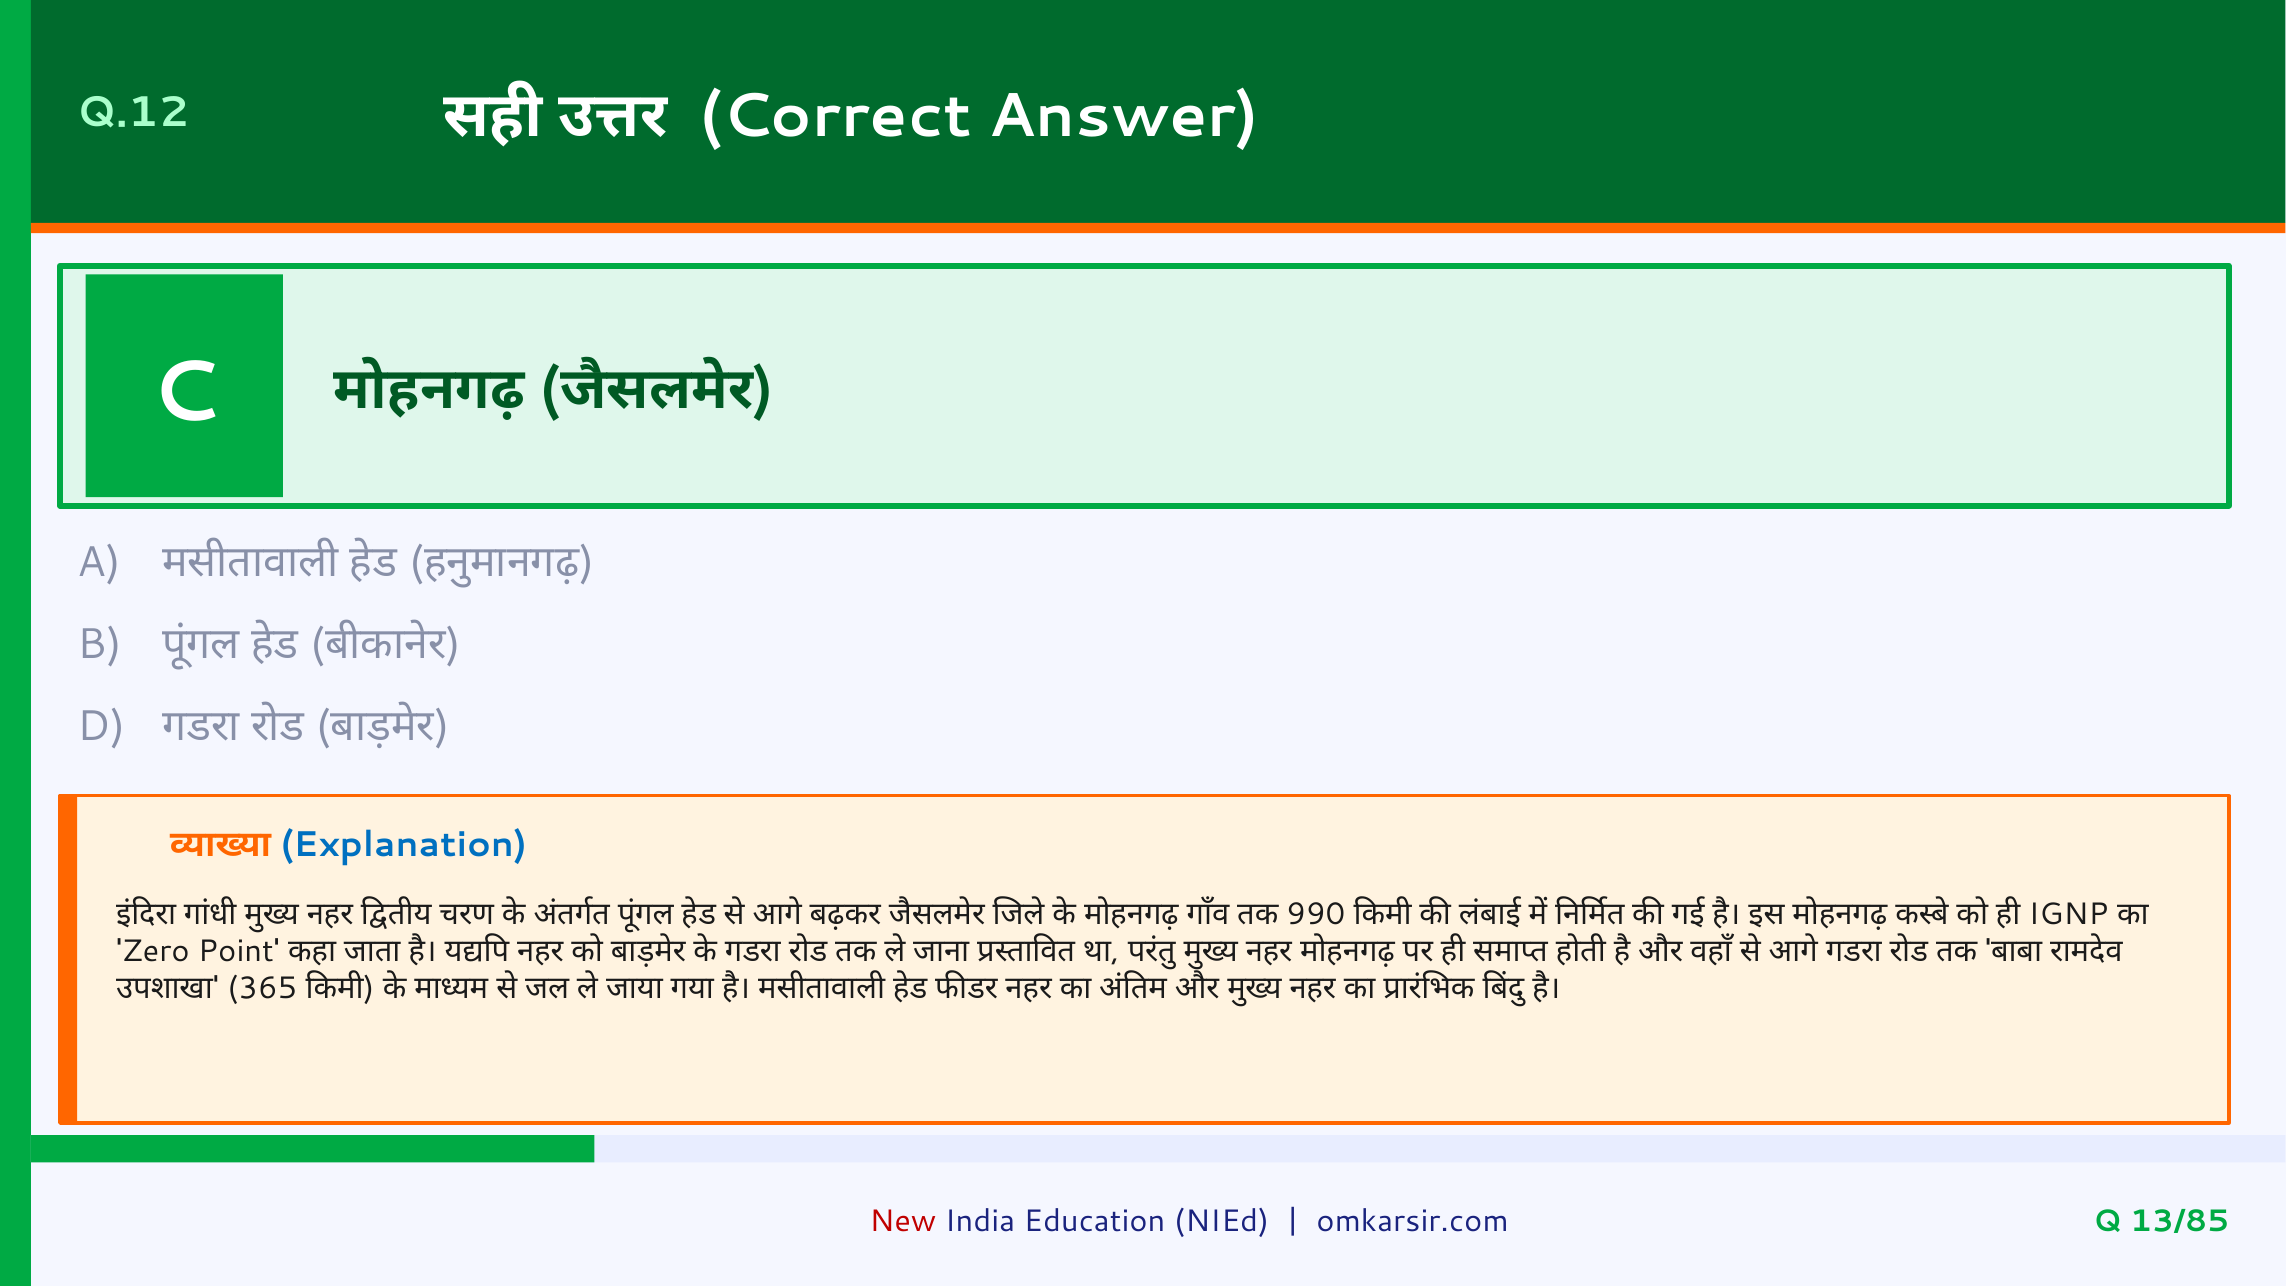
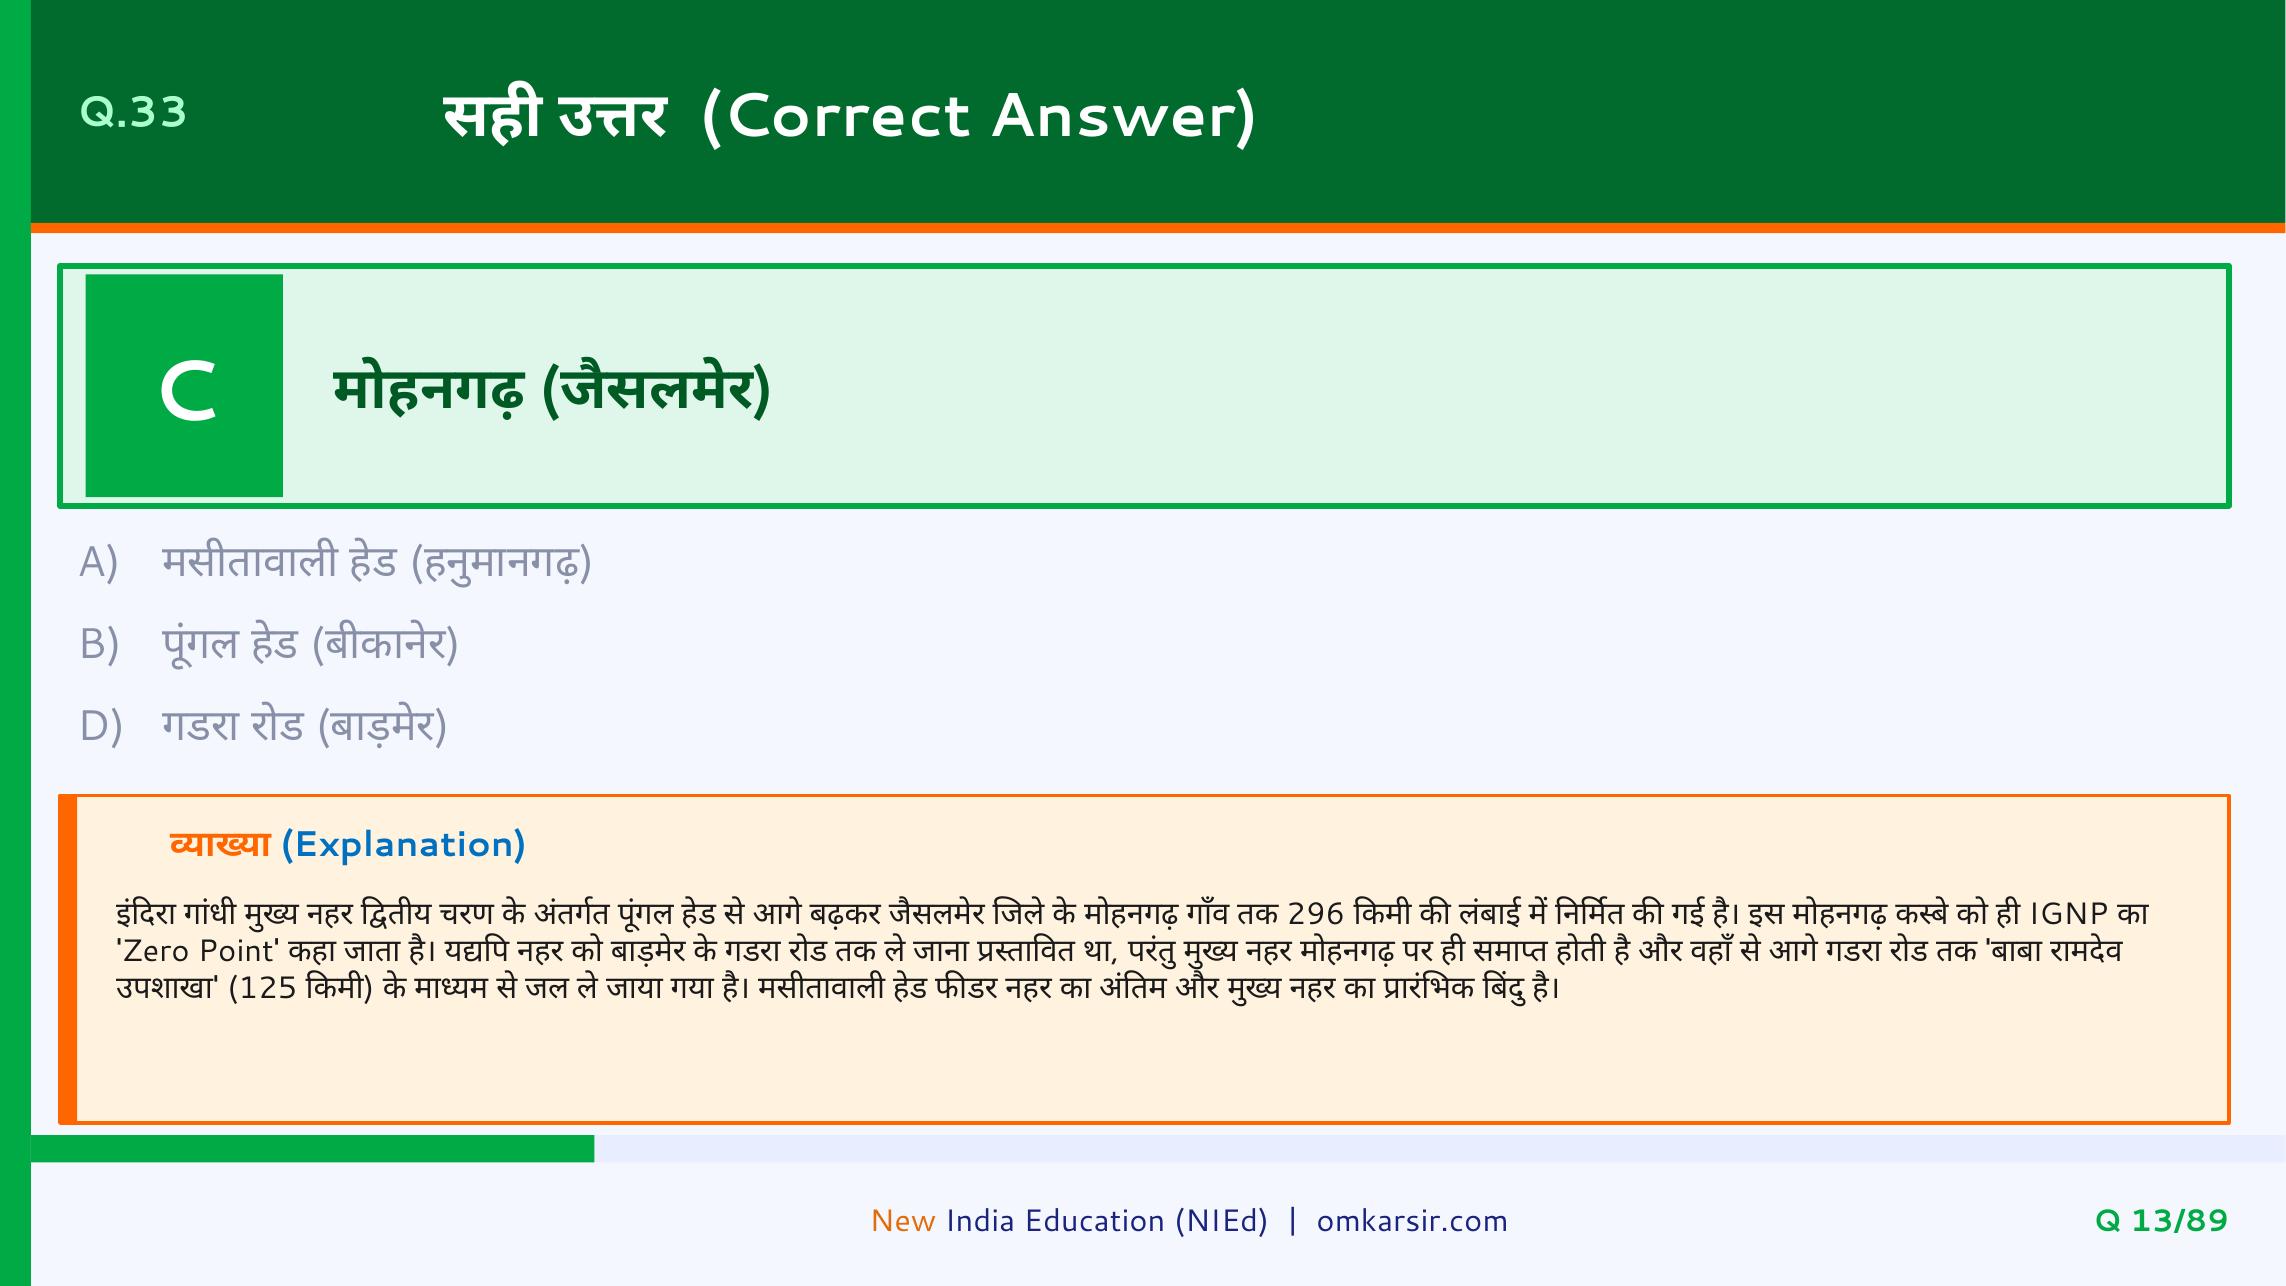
Q.12: Q.12 -> Q.33 (133, 113)
990: 990 -> 296 (1316, 914)
365: 365 -> 125 (262, 988)
New colour: red -> orange (903, 1221)
13/85: 13/85 -> 13/89 (2180, 1221)
